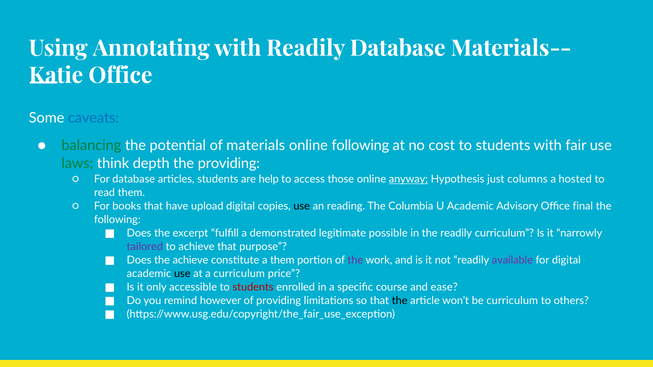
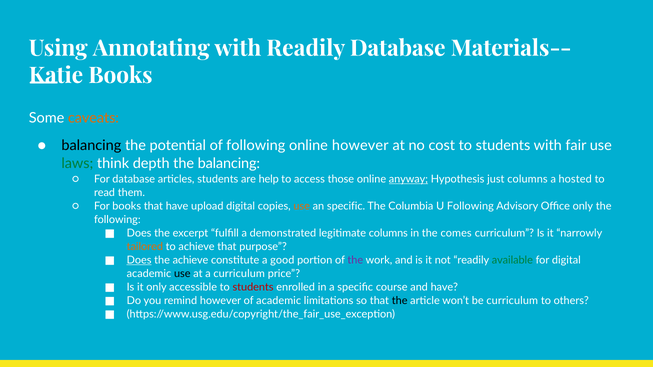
Office: Office -> Books (120, 76)
caveats colour: blue -> orange (93, 118)
balancing colour: green -> black (91, 146)
of materials: materials -> following (256, 146)
online following: following -> however (360, 146)
the providing: providing -> balancing (229, 164)
use colour: black -> orange (302, 206)
an reading: reading -> specific (346, 206)
U Academic: Academic -> Following (470, 206)
Office final: final -> only (583, 206)
legitimate possible: possible -> columns (388, 233)
the readily: readily -> comes (456, 233)
tailored colour: purple -> orange (145, 247)
Does underline: none -> present (139, 260)
a them: them -> good (282, 260)
available colour: purple -> green (512, 260)
and ease: ease -> have (444, 287)
of providing: providing -> academic (279, 301)
